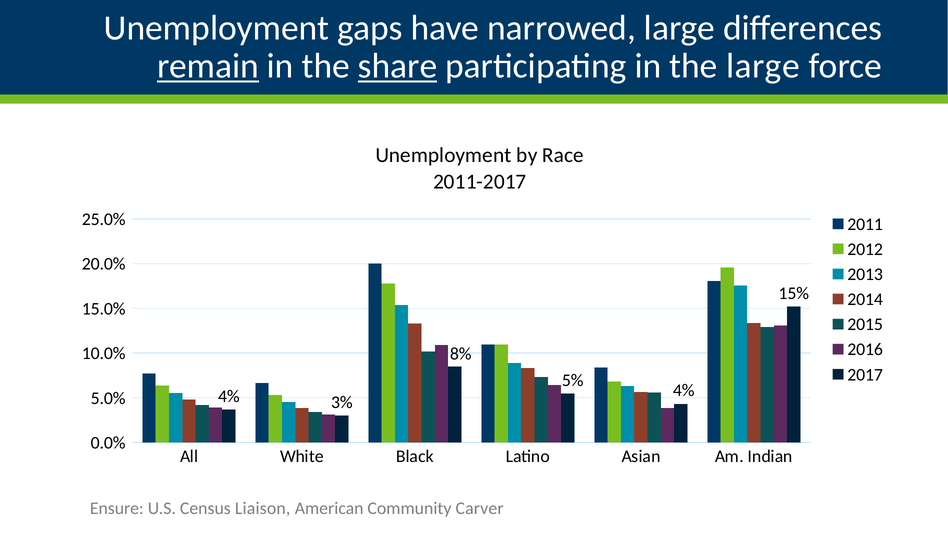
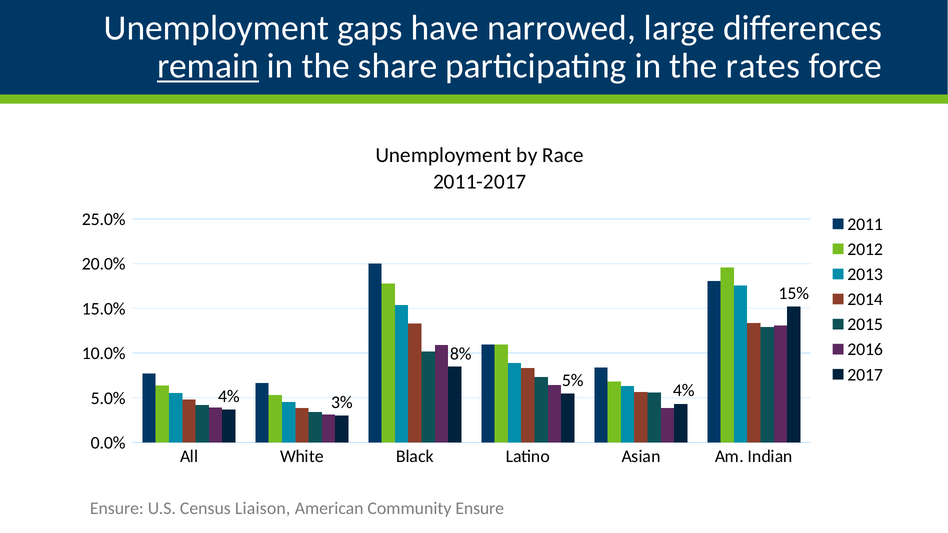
share underline: present -> none (398, 66)
the large: large -> rates (763, 66)
Community Carver: Carver -> Ensure (480, 509)
